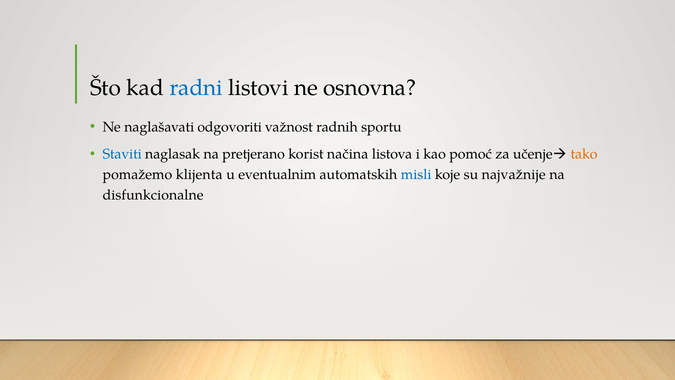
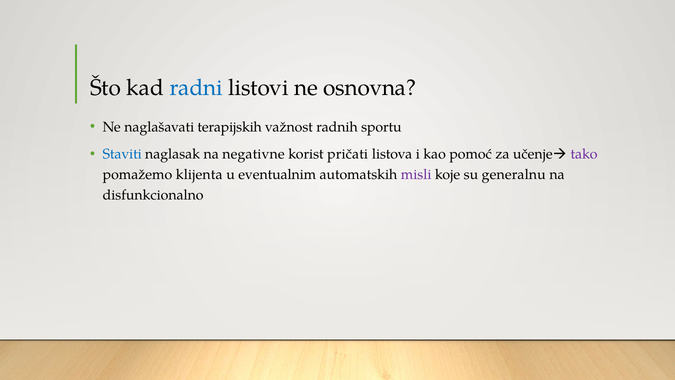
odgovoriti: odgovoriti -> terapijskih (230, 127)
pretjerano: pretjerano -> negativne (253, 154)
načina: načina -> pričati (348, 154)
tako colour: orange -> purple (584, 154)
misli colour: blue -> purple (416, 174)
najvažnije: najvažnije -> generalnu (514, 174)
disfunkcionalne: disfunkcionalne -> disfunkcionalno (153, 195)
